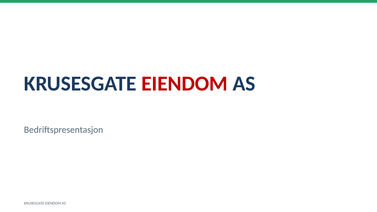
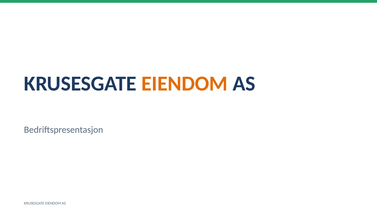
EIENDOM colour: red -> orange (185, 84)
